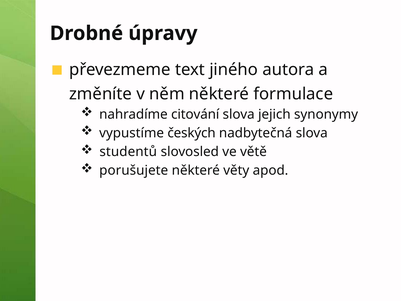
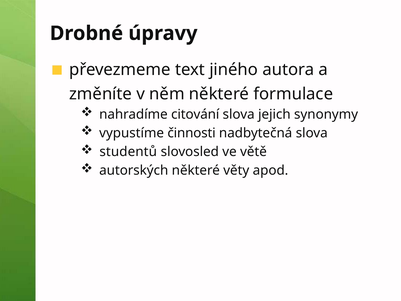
českých: českých -> činnosti (192, 133)
porušujete: porušujete -> autorských (134, 170)
